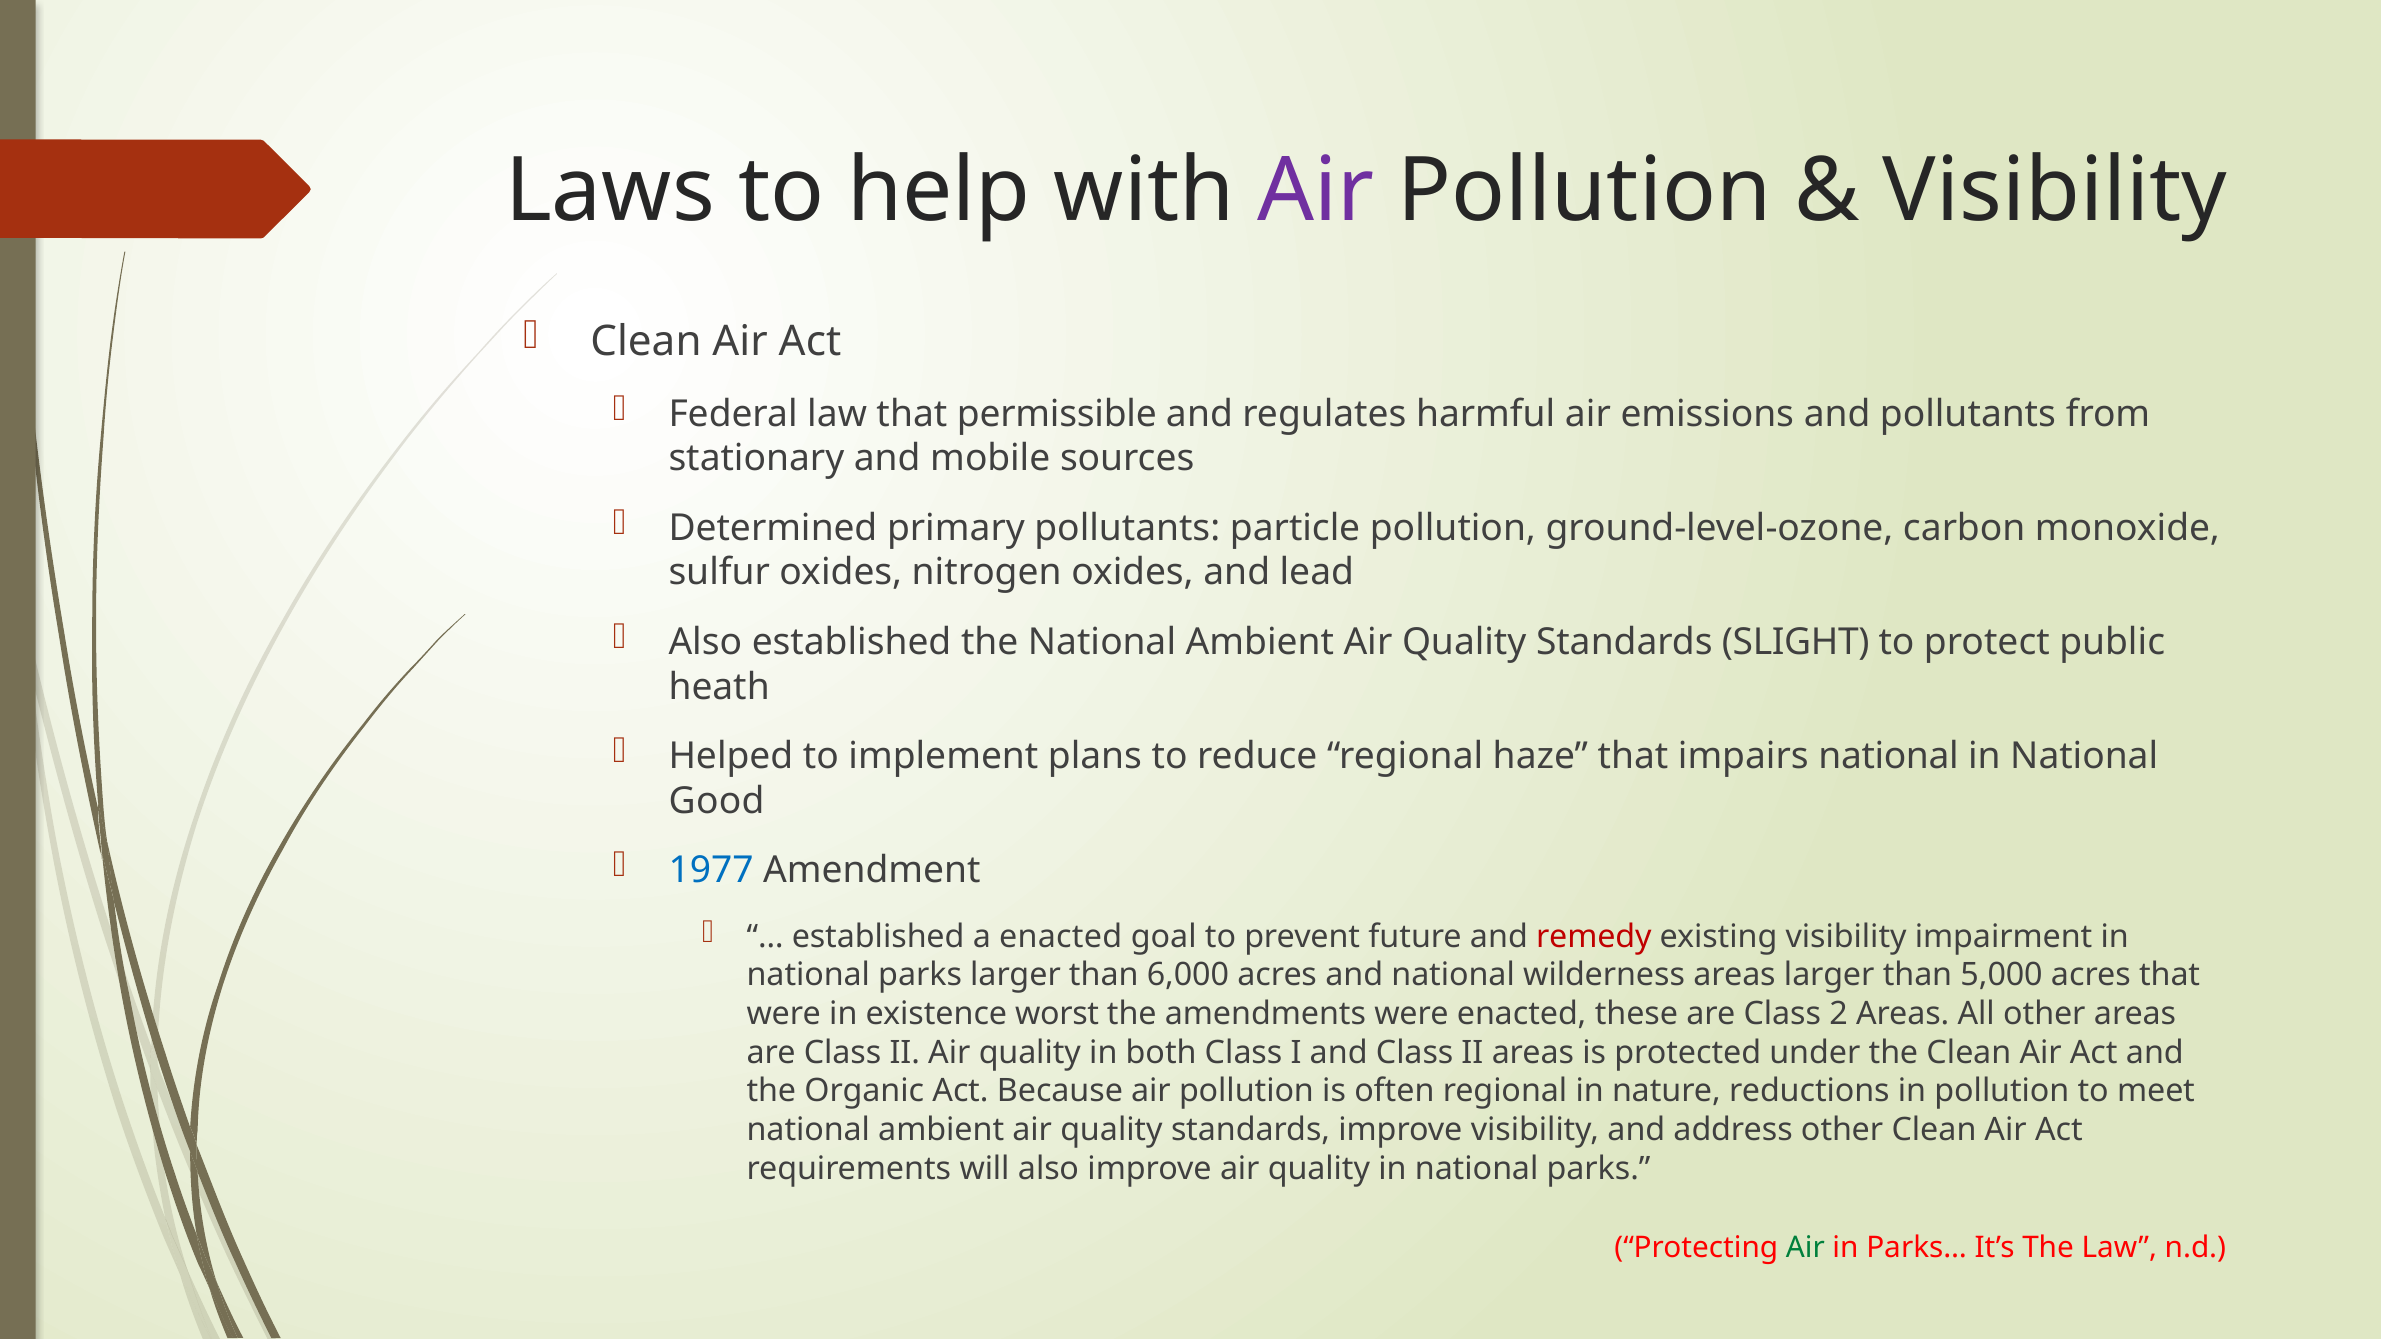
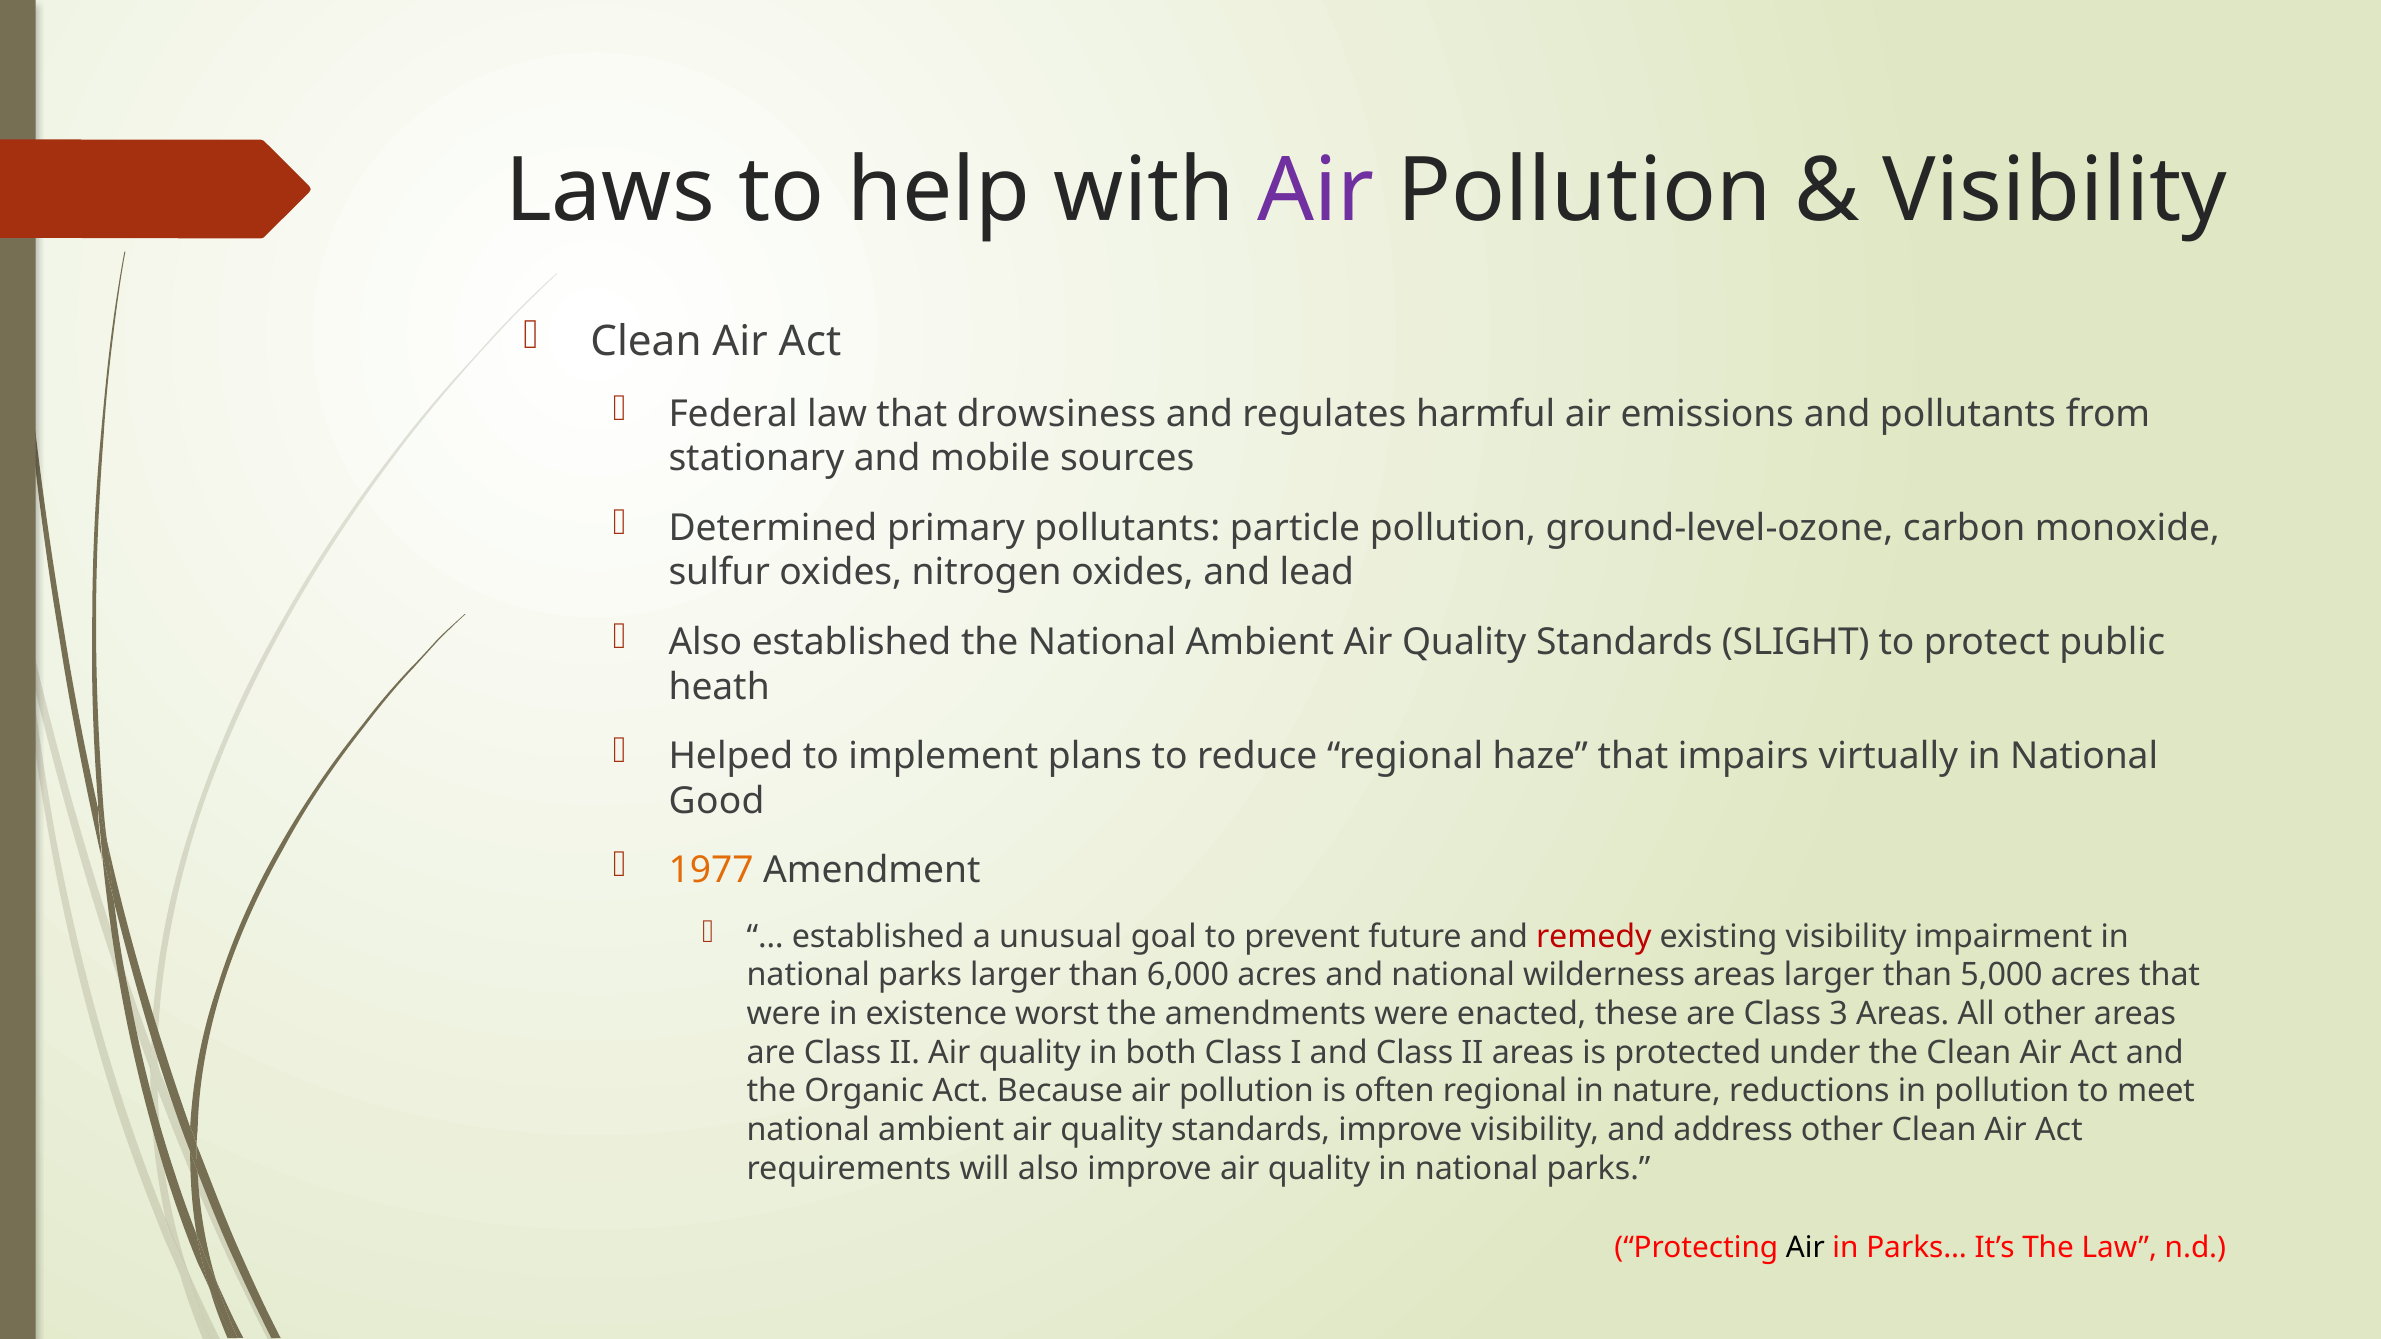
permissible: permissible -> drowsiness (1057, 414)
impairs national: national -> virtually (1888, 756)
1977 colour: blue -> orange (711, 870)
a enacted: enacted -> unusual (1061, 937)
2: 2 -> 3 (1838, 1014)
Air colour: green -> black (1805, 1248)
